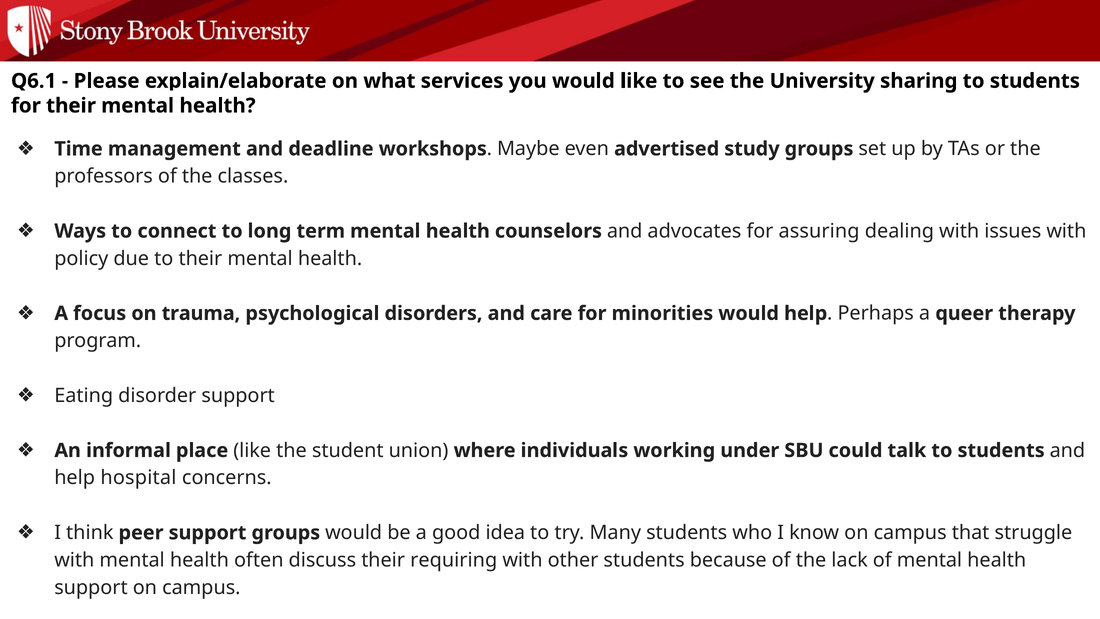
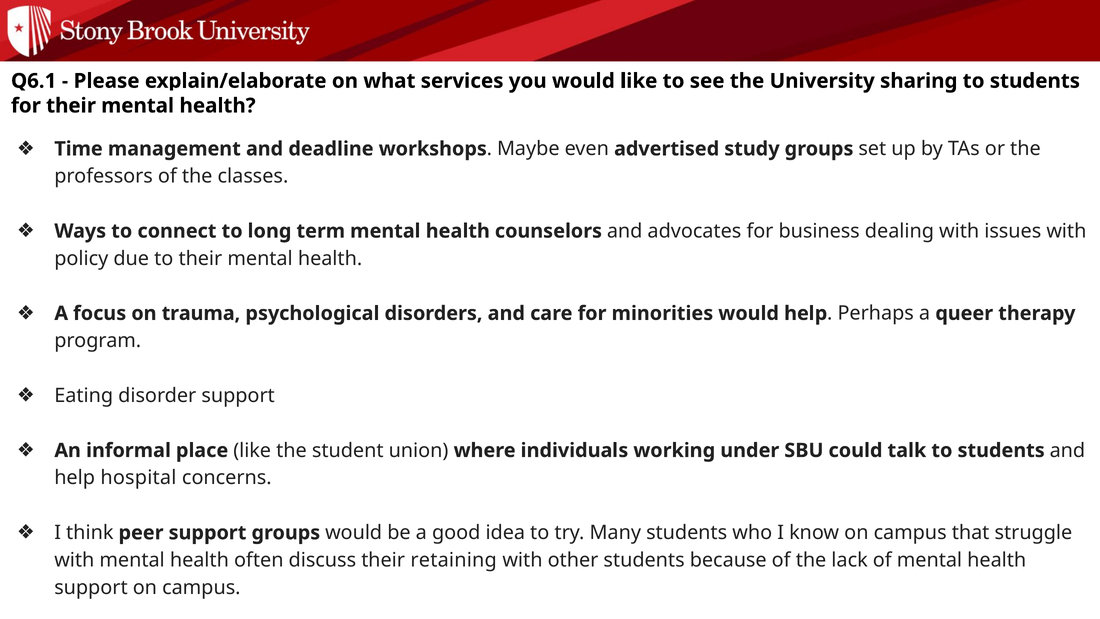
assuring: assuring -> business (819, 231)
requiring: requiring -> retaining (454, 560)
